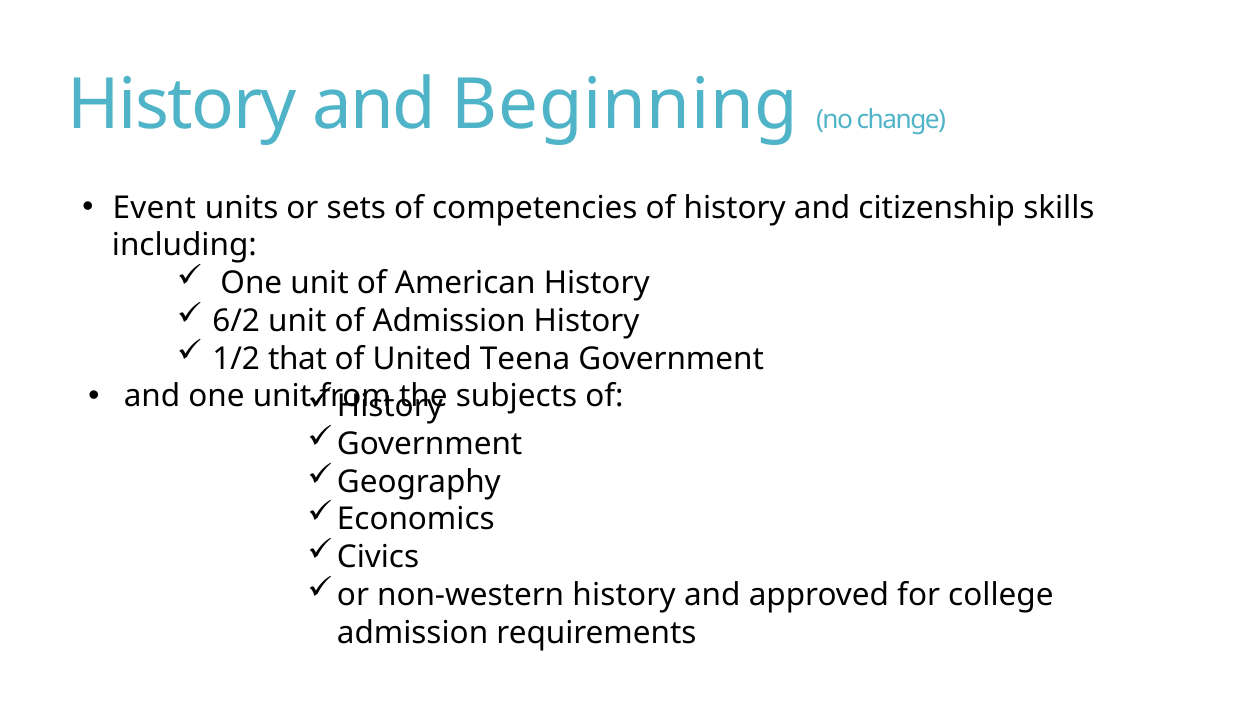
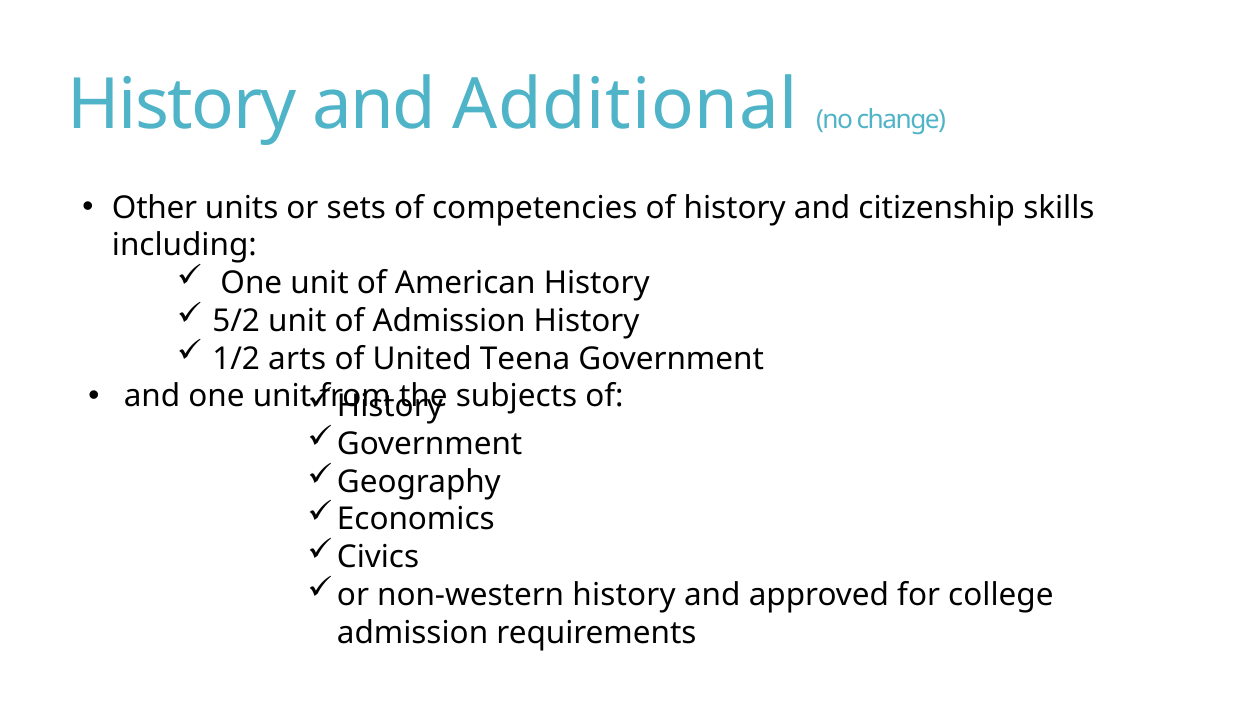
Beginning: Beginning -> Additional (625, 105)
Event: Event -> Other (154, 208)
6/2: 6/2 -> 5/2 (236, 321)
that: that -> arts (297, 359)
